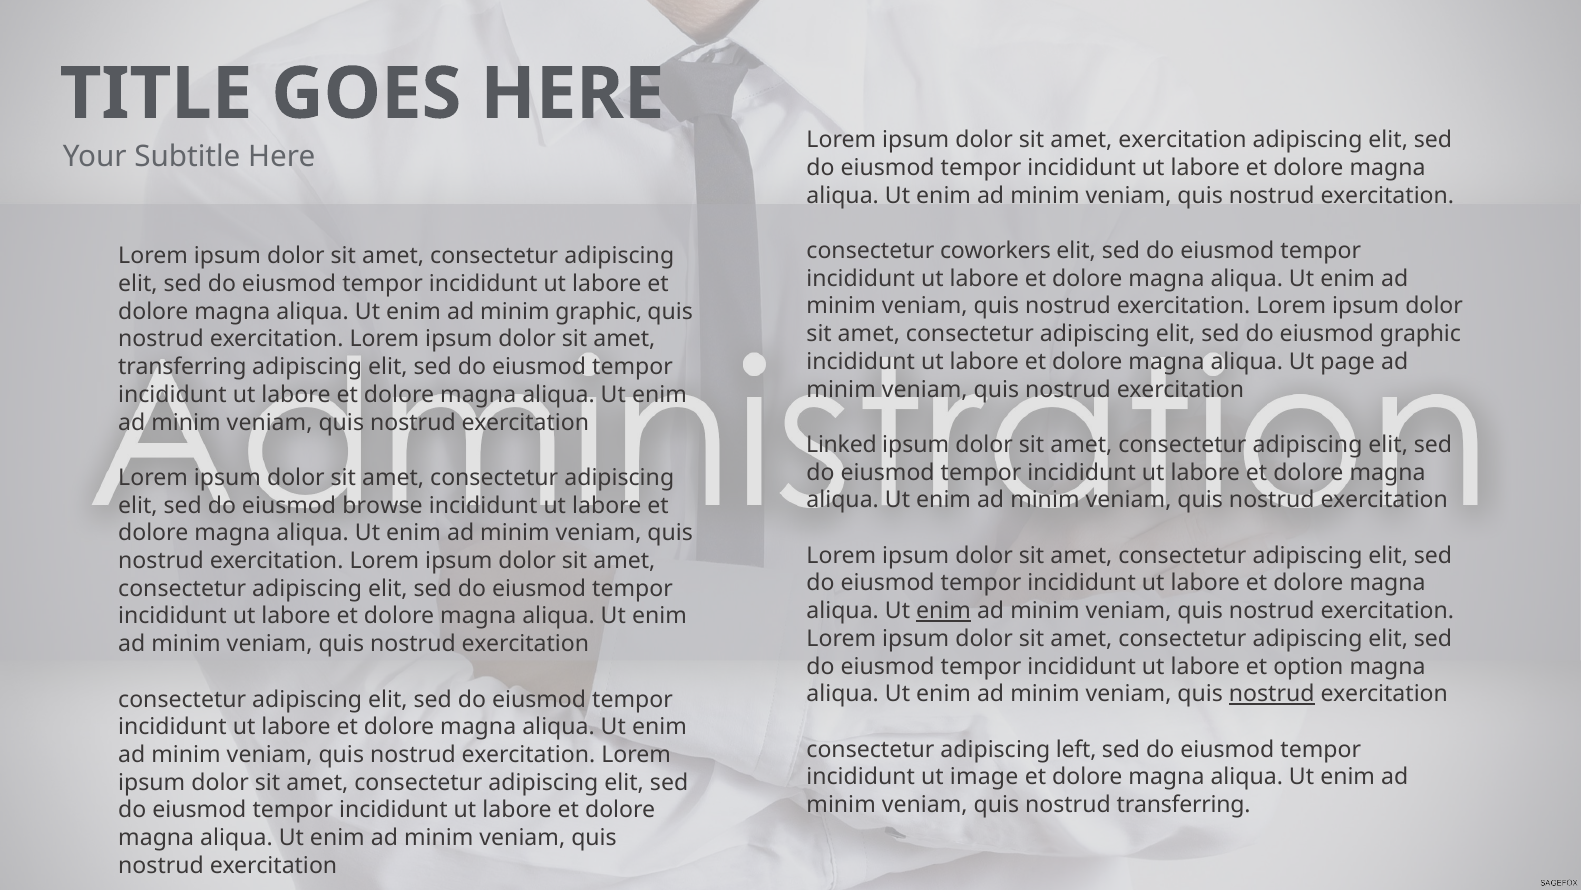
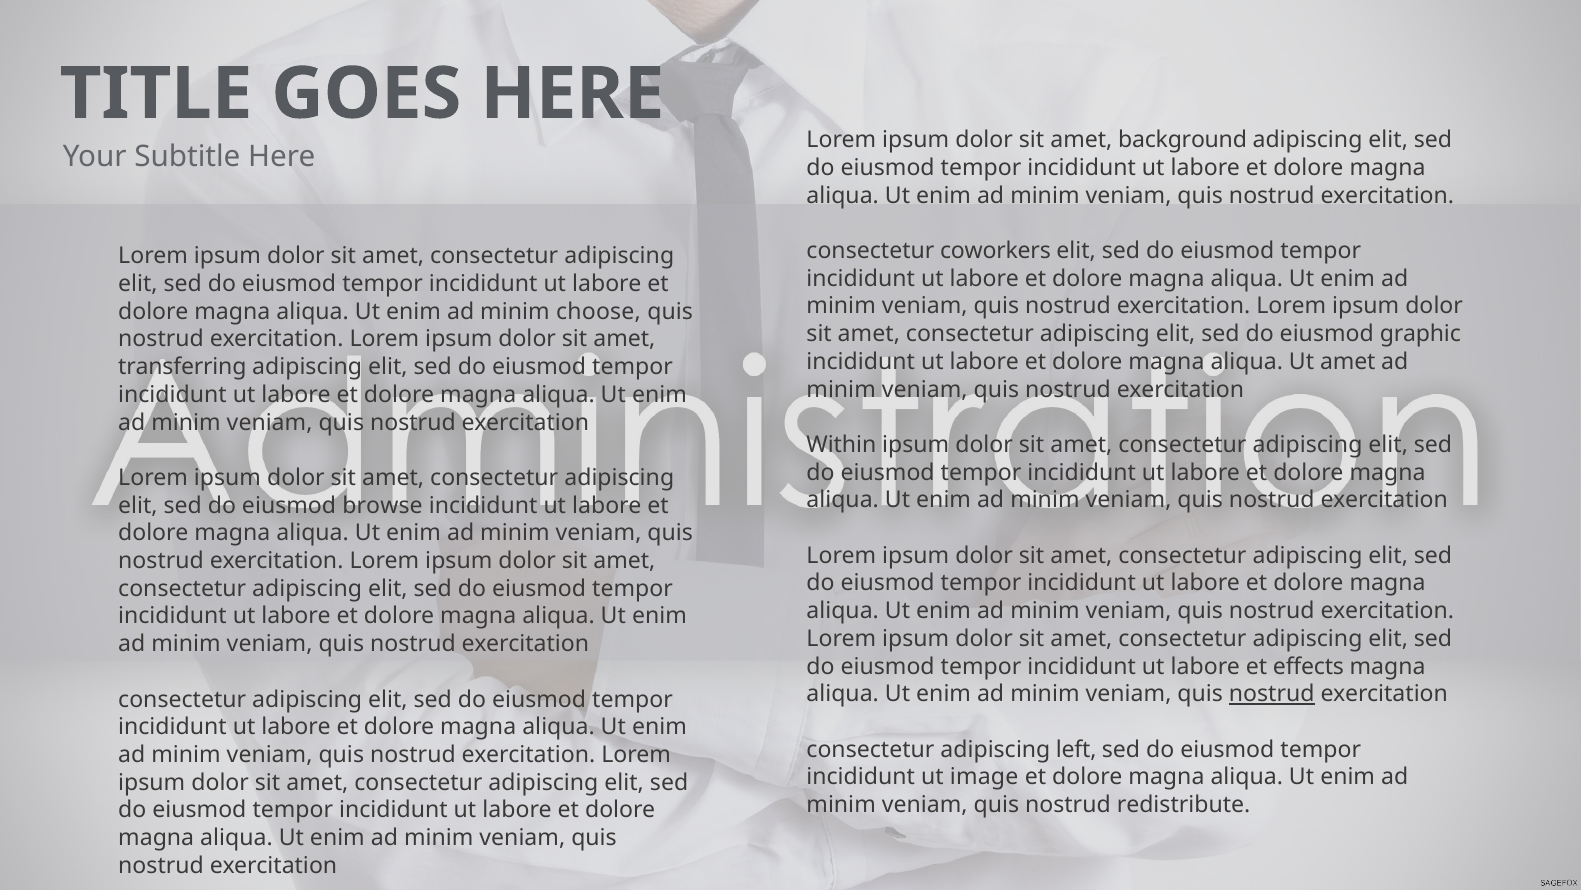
amet exercitation: exercitation -> background (1183, 140)
minim graphic: graphic -> choose (598, 311)
Ut page: page -> amet (1348, 361)
Linked: Linked -> Within (841, 444)
enim underline: present -> none (944, 611)
option: option -> effects (1308, 666)
nostrud transferring: transferring -> redistribute (1184, 804)
